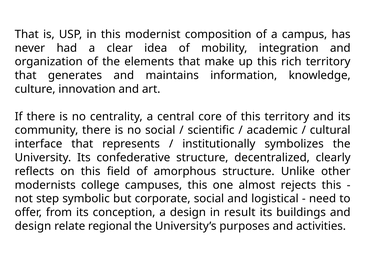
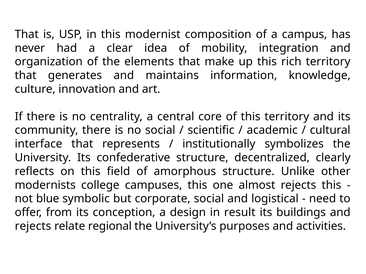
step: step -> blue (48, 199)
design: design -> rejects (33, 227)
